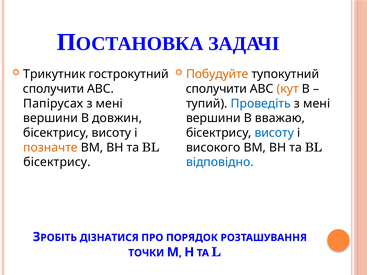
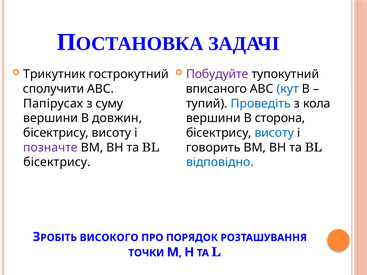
Побудуйте colour: orange -> purple (217, 74)
сполучити: сполучити -> вписаного (216, 89)
кут colour: orange -> blue (288, 89)
мені: мені -> суму (109, 104)
мені: мені -> кола (317, 104)
вважаю: вважаю -> сторона (280, 118)
позначте colour: orange -> purple (50, 148)
високого: високого -> говорить (213, 148)
ДІЗНАТИСЯ: ДІЗНАТИСЯ -> ВИСОКОГО (109, 238)
